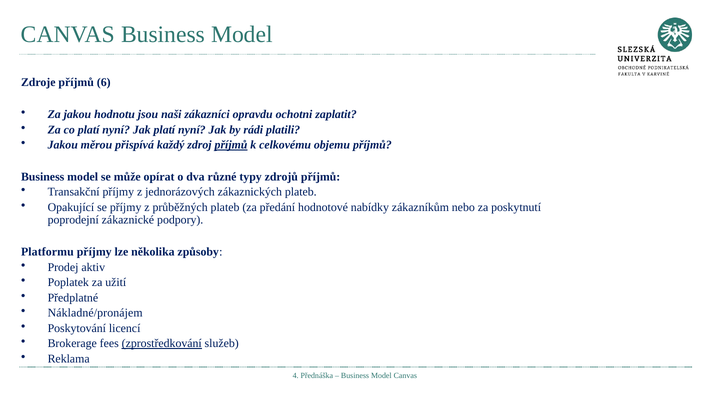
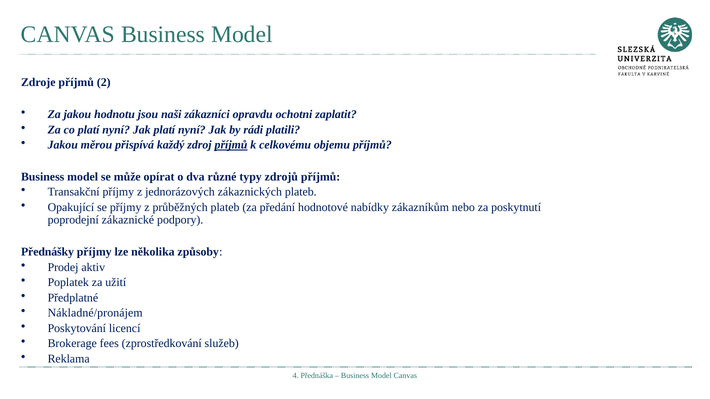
6: 6 -> 2 (104, 83)
Platformu: Platformu -> Přednášky (47, 252)
zprostředkování underline: present -> none (162, 344)
